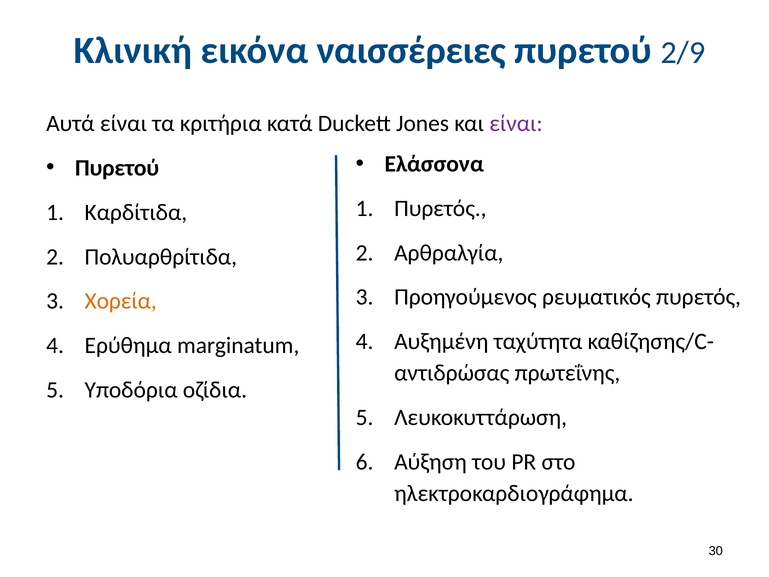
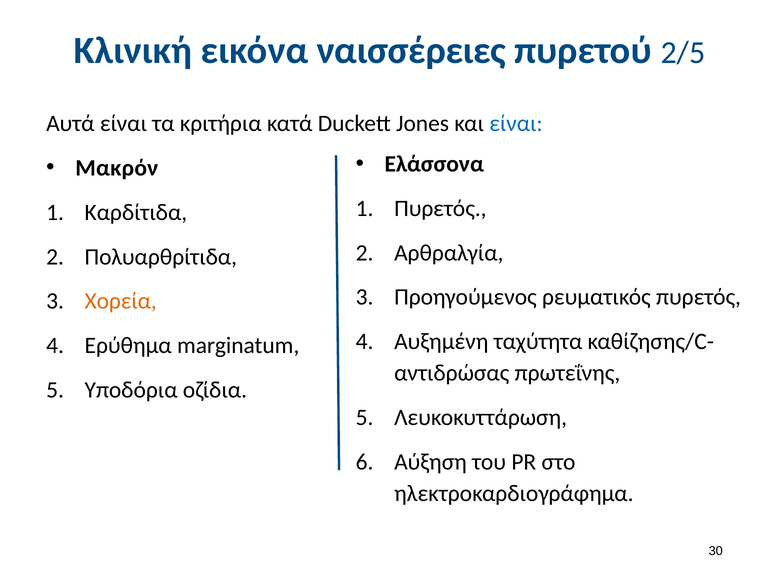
2/9: 2/9 -> 2/5 (683, 53)
είναι colour: purple -> blue (516, 124)
Πυρετού: Πυρετού -> Μακρόν (117, 168)
